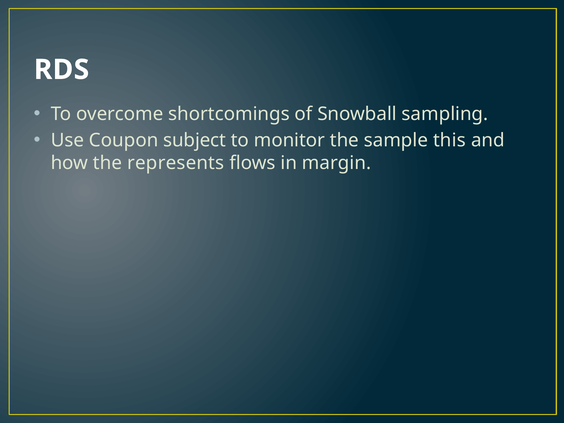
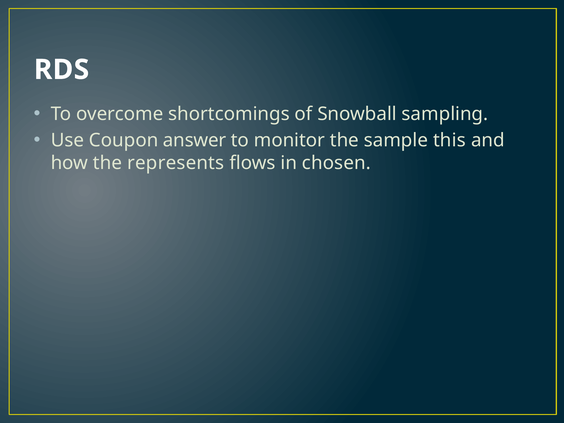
subject: subject -> answer (195, 140)
margin: margin -> chosen (336, 163)
